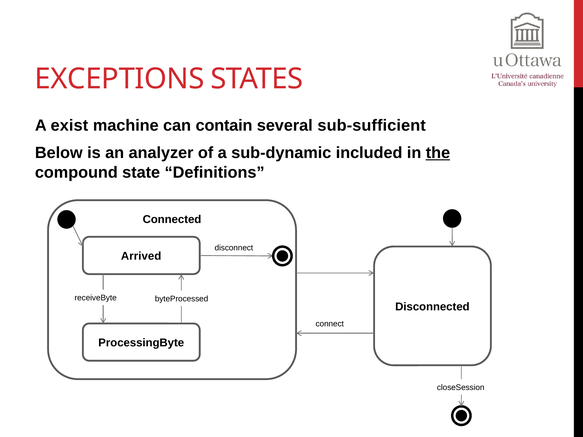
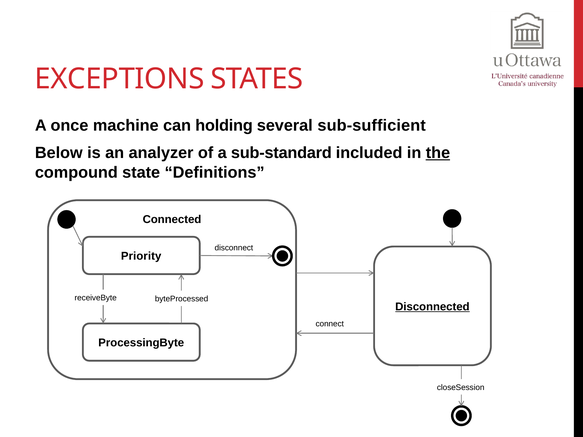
exist: exist -> once (69, 126)
contain: contain -> holding (224, 126)
sub-dynamic: sub-dynamic -> sub-standard (281, 153)
Arrived: Arrived -> Priority (141, 256)
Disconnected underline: none -> present (432, 307)
